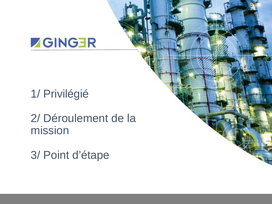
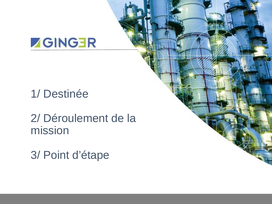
Privilégié: Privilégié -> Destinée (66, 94)
